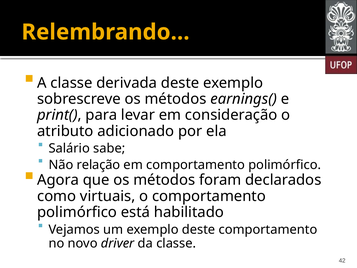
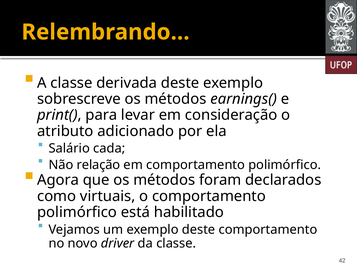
sabe: sabe -> cada (109, 148)
